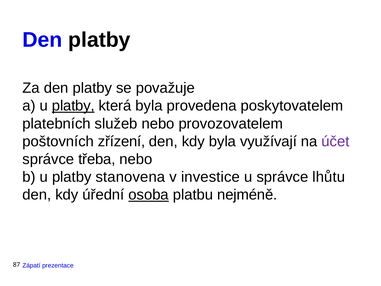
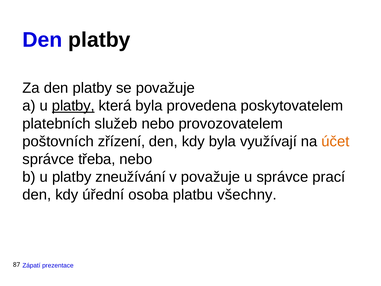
účet colour: purple -> orange (335, 141)
stanovena: stanovena -> zneužívání (131, 177)
v investice: investice -> považuje (211, 177)
lhůtu: lhůtu -> prací (329, 177)
osoba underline: present -> none (149, 195)
nejméně: nejméně -> všechny (247, 195)
